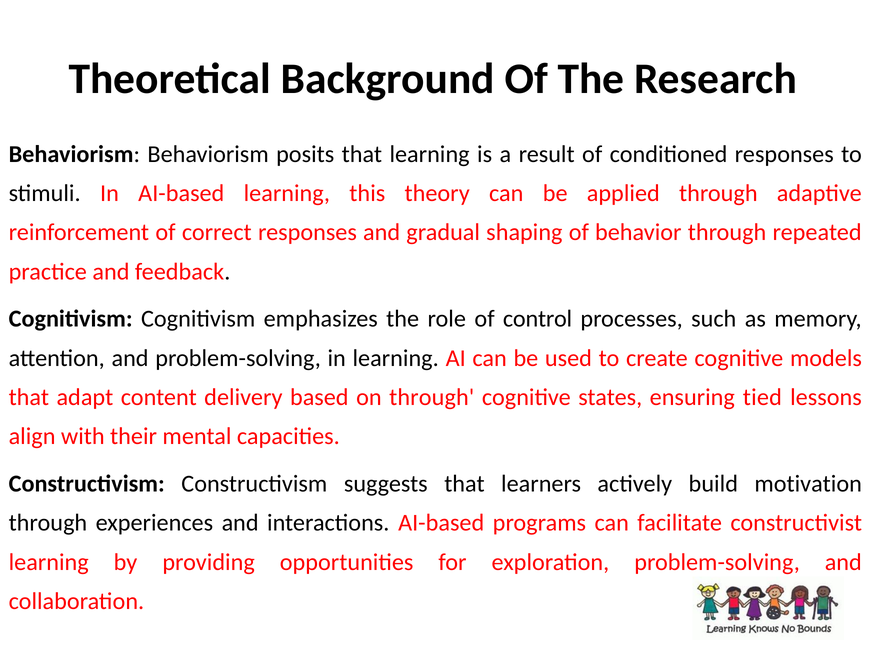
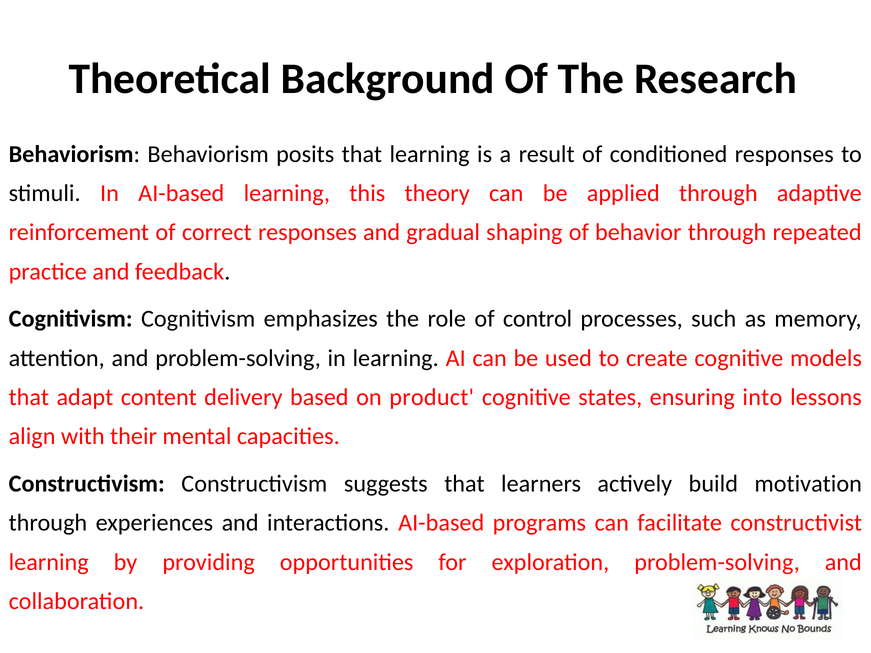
on through: through -> product (432, 397)
tied: tied -> into (762, 397)
